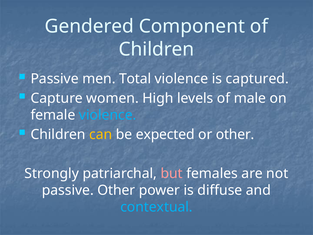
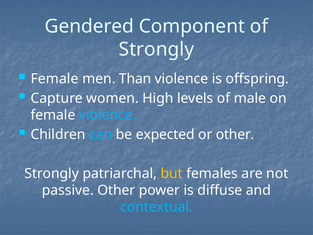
Children: Children -> Strongly (156, 49)
Passive: Passive -> Female (55, 79)
Total: Total -> Than (135, 79)
captured: captured -> offspring (257, 79)
can colour: yellow -> light blue (101, 134)
but colour: pink -> yellow (172, 173)
